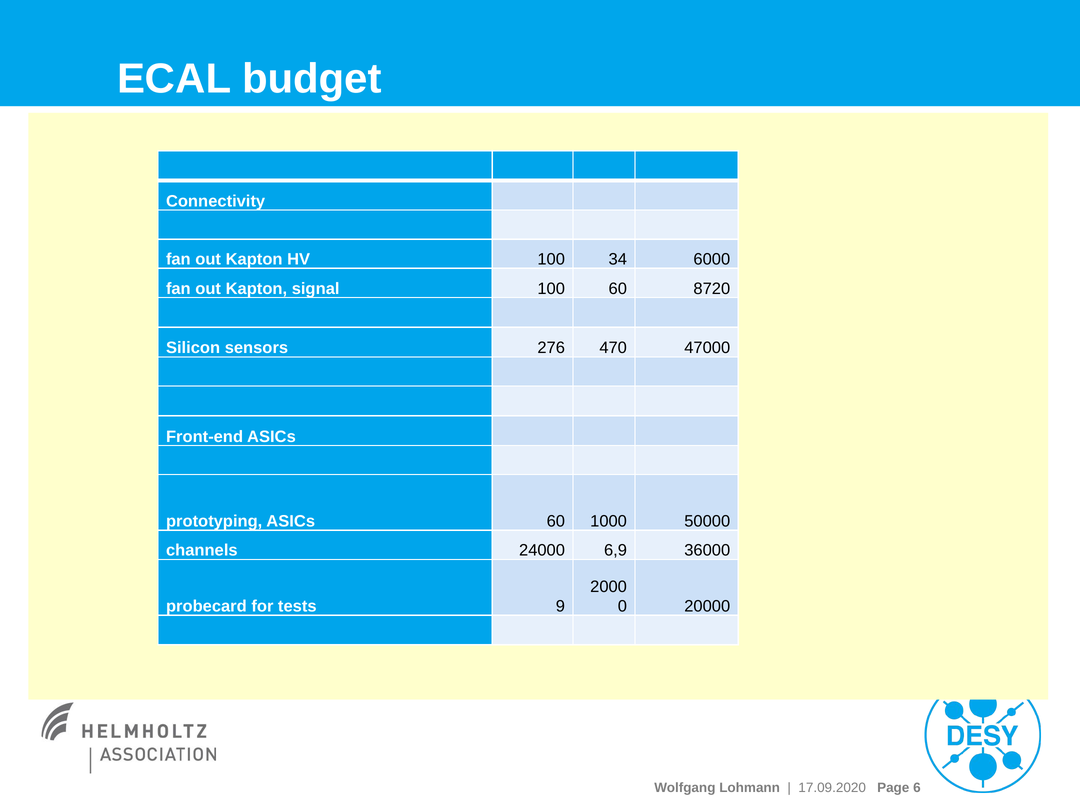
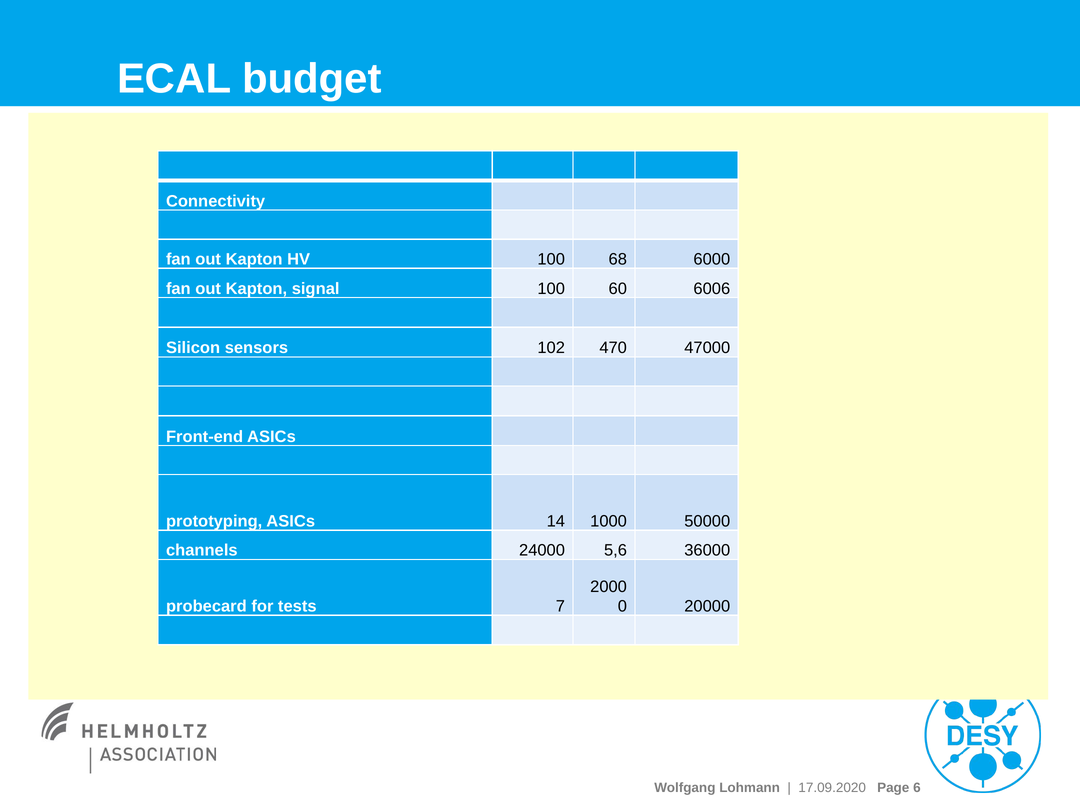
34: 34 -> 68 (618, 259)
8720: 8720 -> 6006 (712, 289)
276: 276 -> 102 (551, 348)
ASICs 60: 60 -> 14 (556, 521)
6,9: 6,9 -> 5,6 (616, 551)
9: 9 -> 7 (560, 606)
